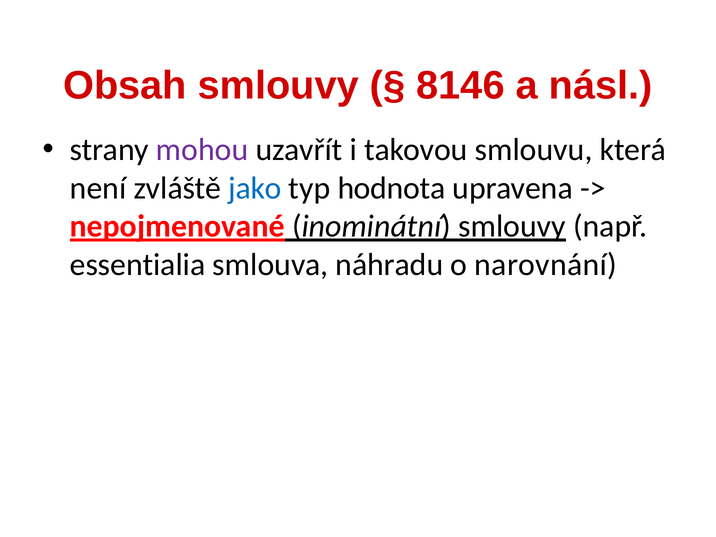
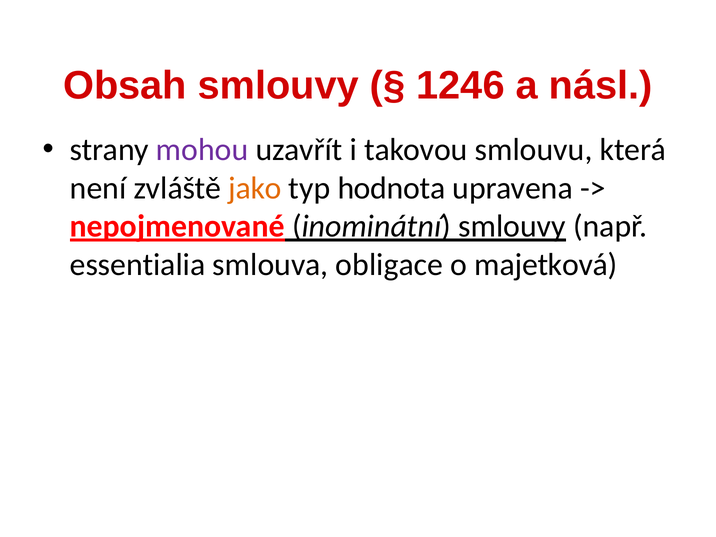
8146: 8146 -> 1246 (460, 85)
jako colour: blue -> orange (255, 188)
náhradu: náhradu -> obligace (389, 265)
narovnání: narovnání -> majetková (546, 265)
